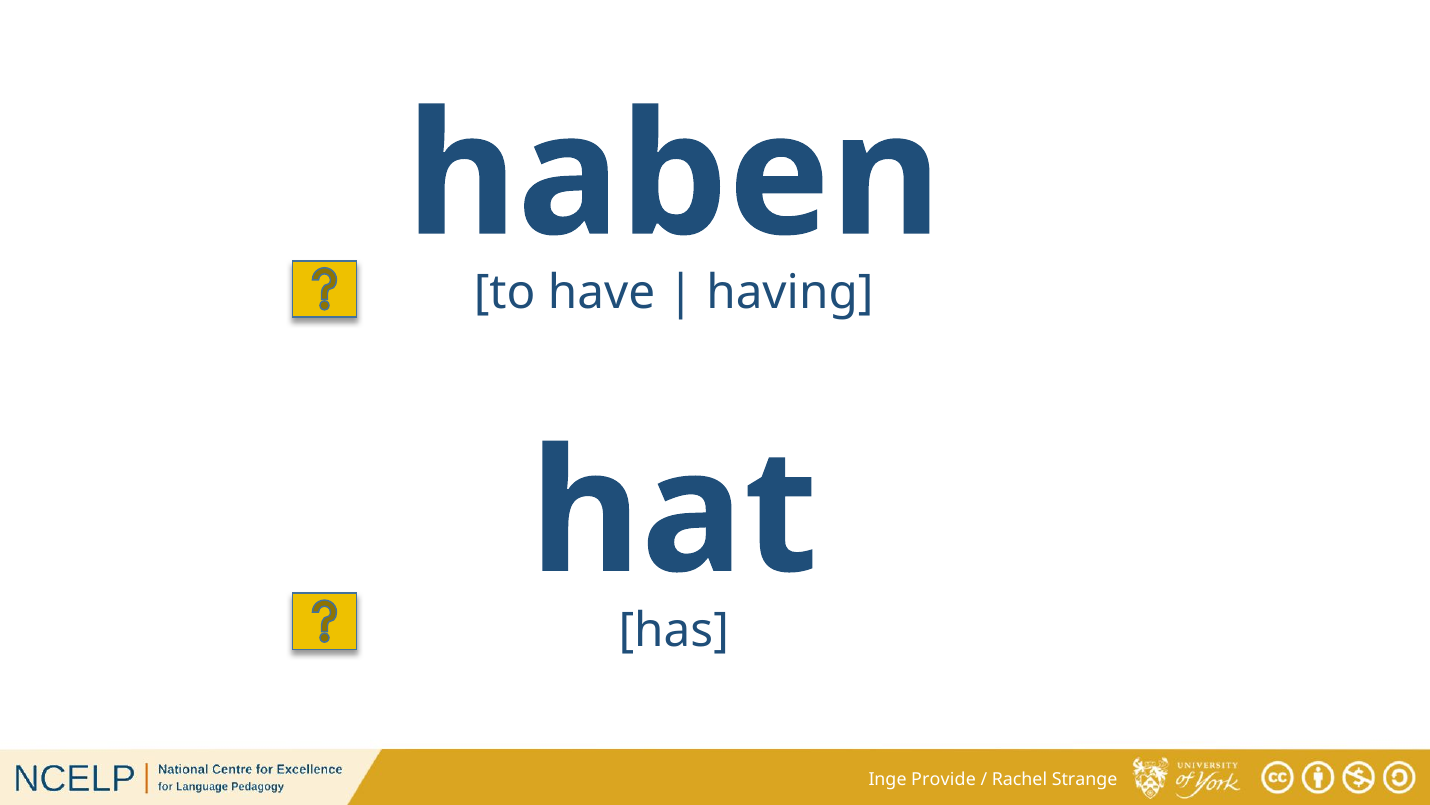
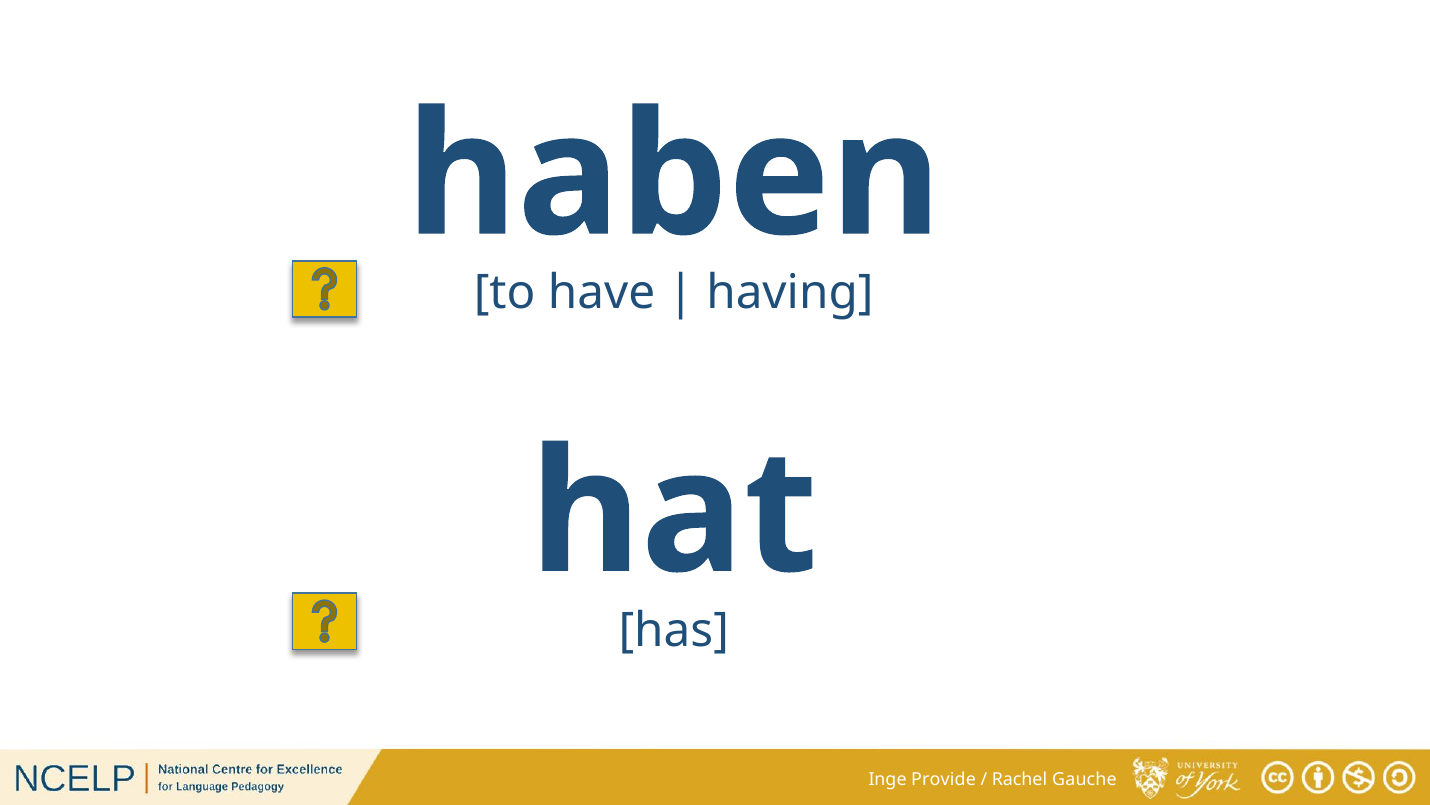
Strange: Strange -> Gauche (1084, 779)
